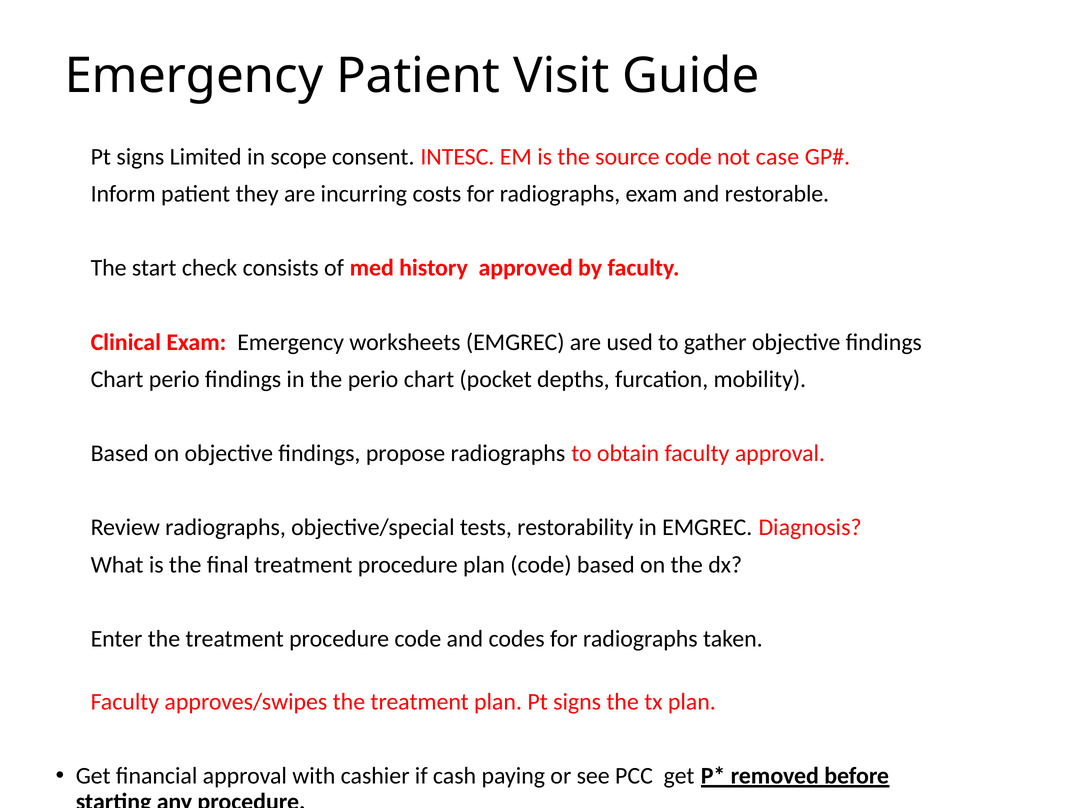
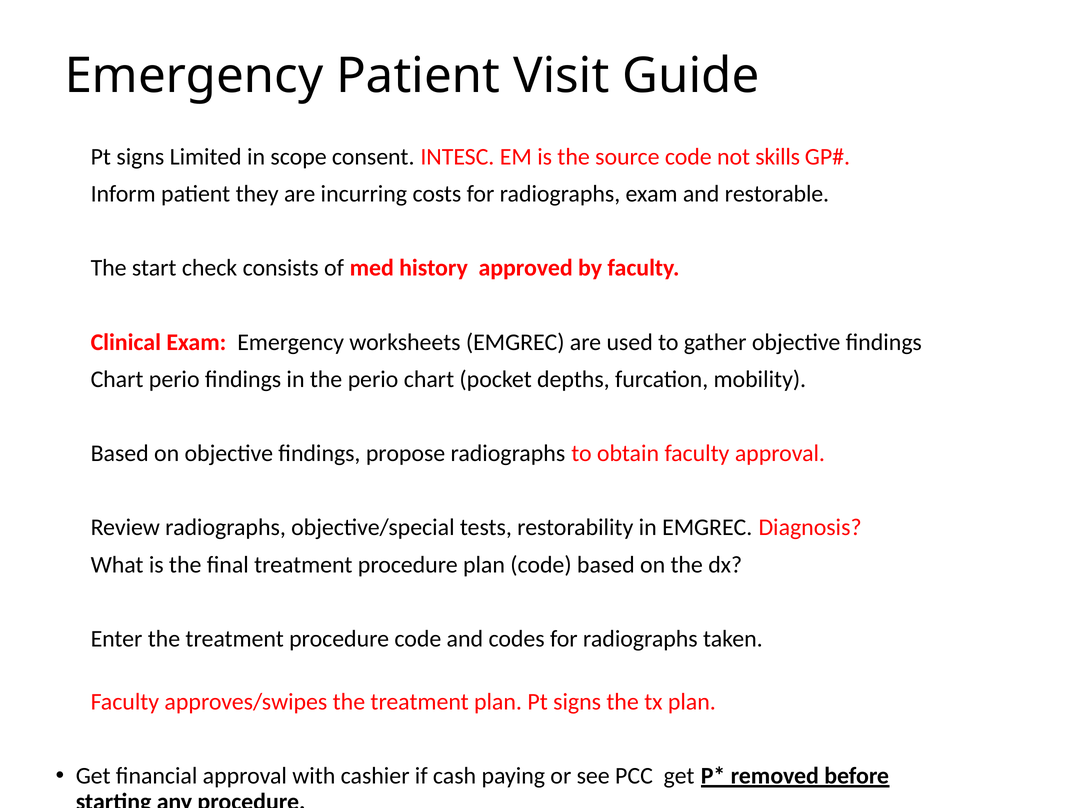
case: case -> skills (778, 157)
